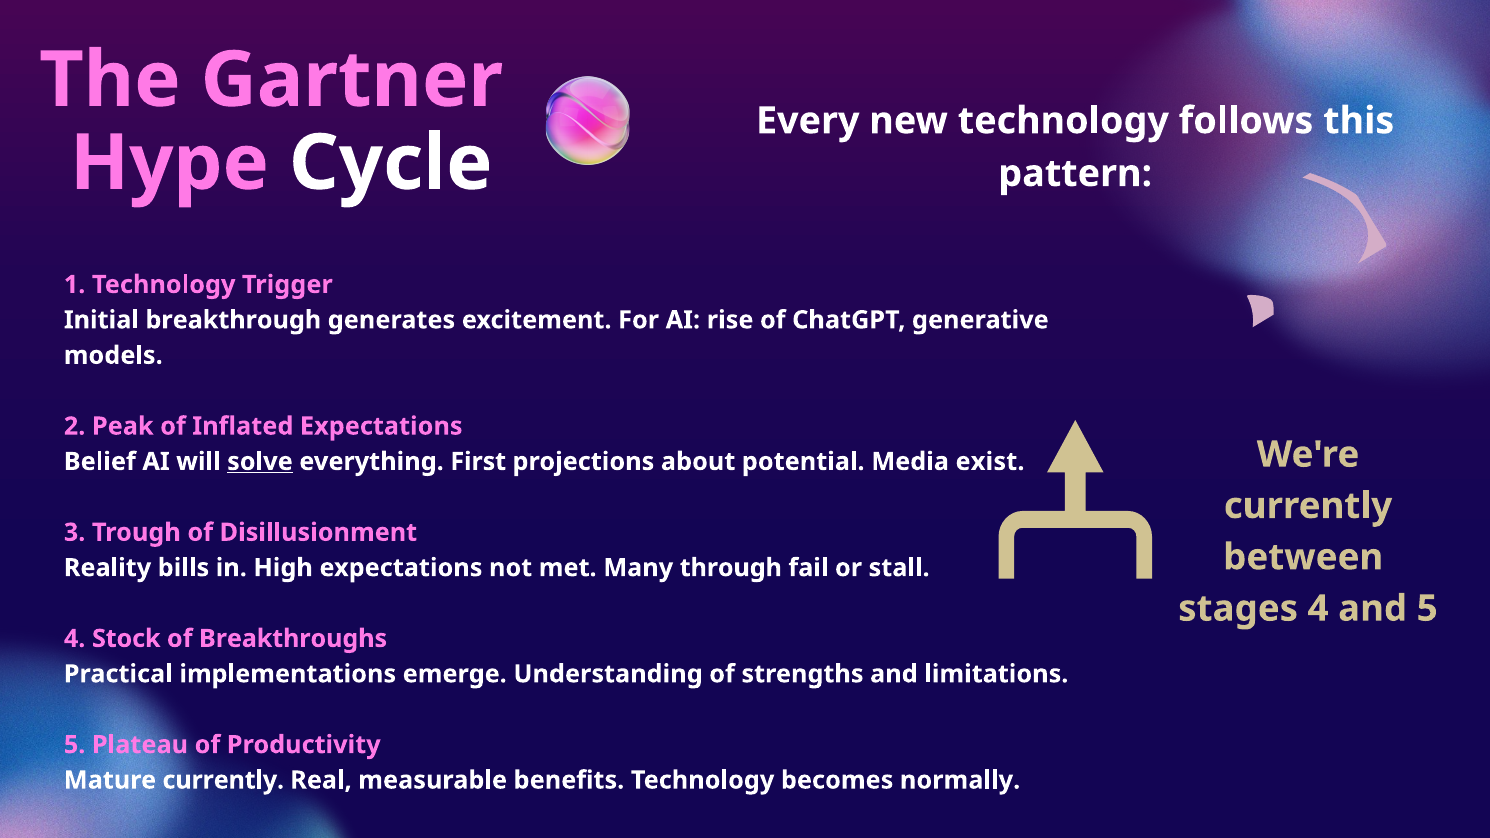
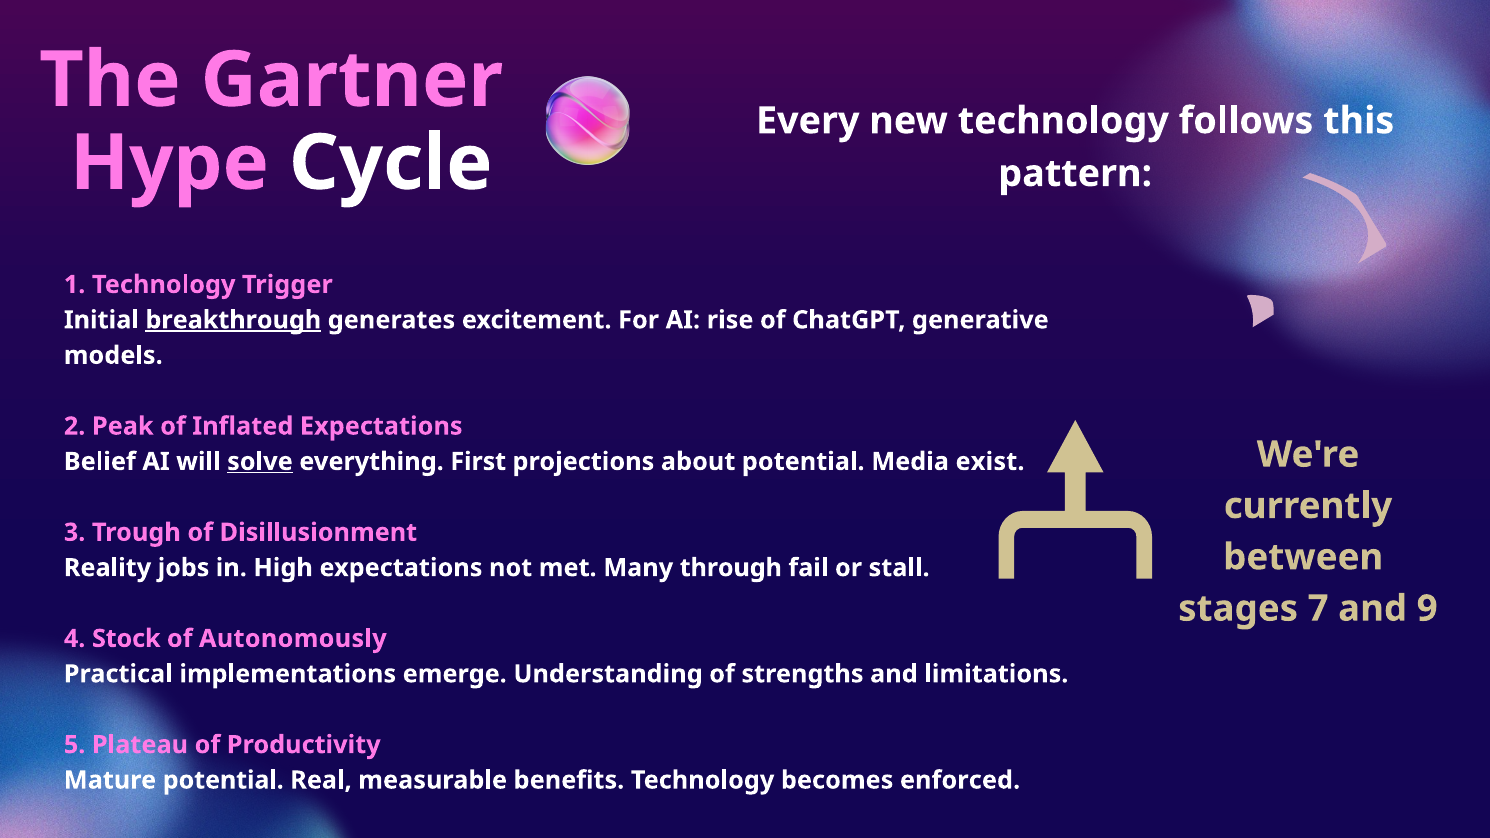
breakthrough underline: none -> present (233, 320)
bills: bills -> jobs (184, 568)
stages 4: 4 -> 7 (1318, 609)
and 5: 5 -> 9 (1427, 609)
Breakthroughs: Breakthroughs -> Autonomously (293, 639)
Mature currently: currently -> potential (223, 780)
normally: normally -> enforced (960, 780)
